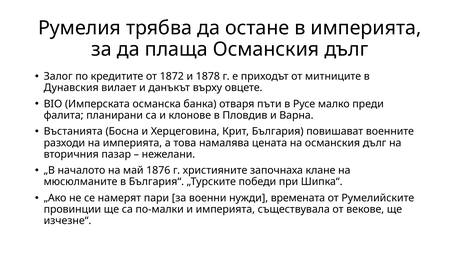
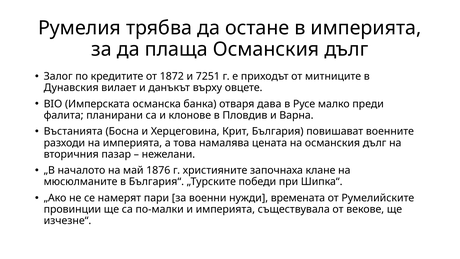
1878: 1878 -> 7251 (208, 76)
пъти: пъти -> дава (269, 104)
